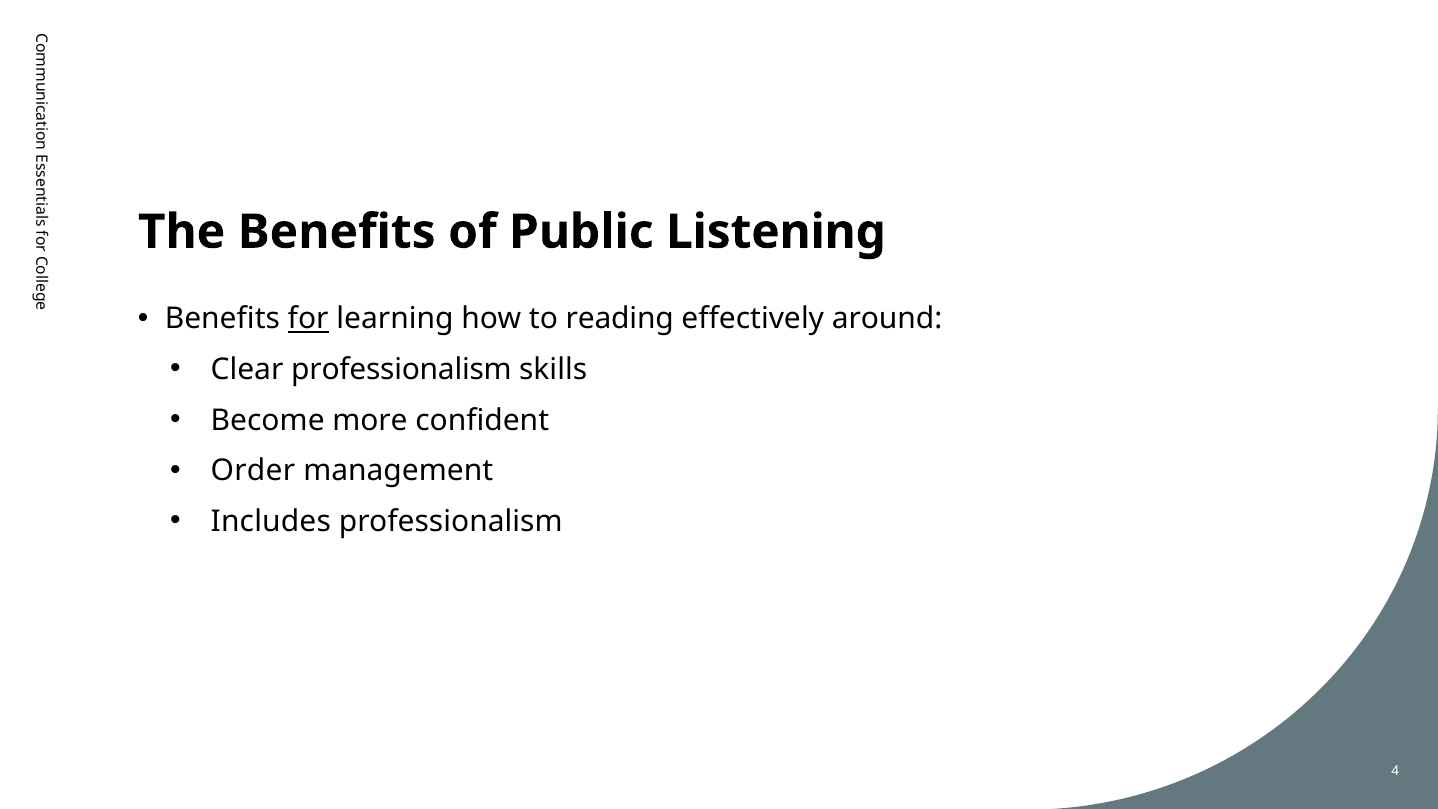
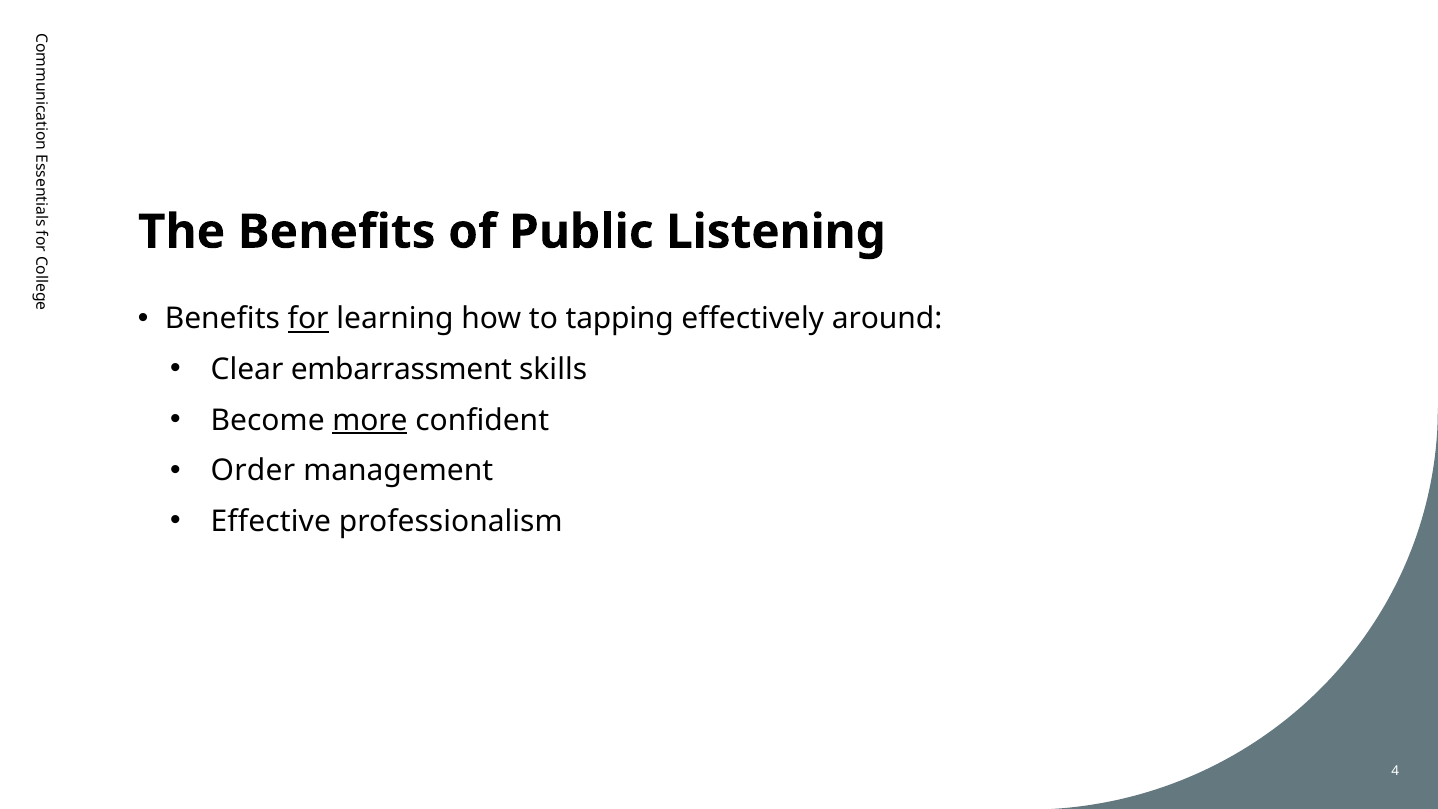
reading: reading -> tapping (620, 319)
Clear professionalism: professionalism -> embarrassment (401, 370)
more underline: none -> present (370, 420)
Includes: Includes -> Effective (271, 521)
